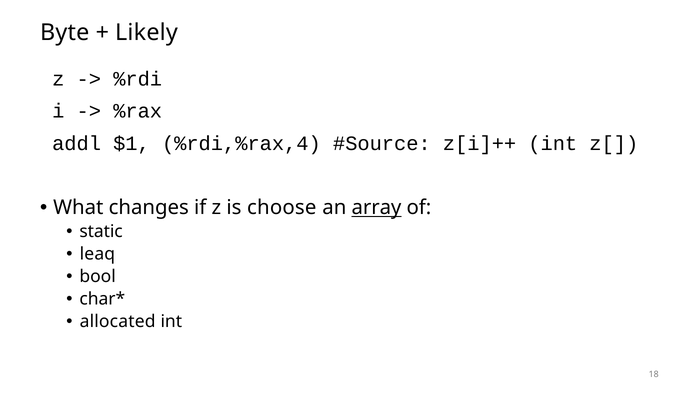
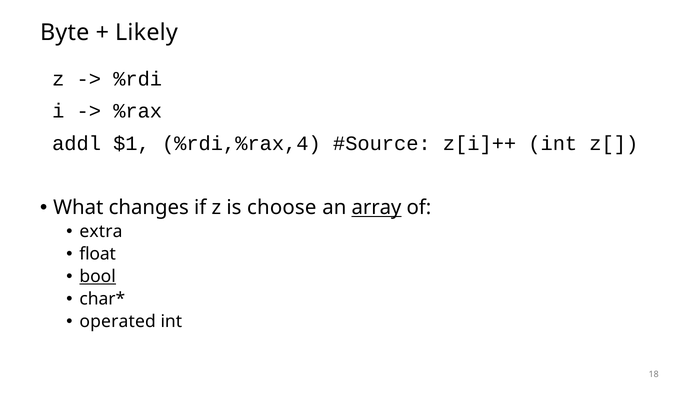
static: static -> extra (101, 232)
leaq: leaq -> float (98, 254)
bool underline: none -> present (98, 277)
allocated: allocated -> operated (118, 322)
